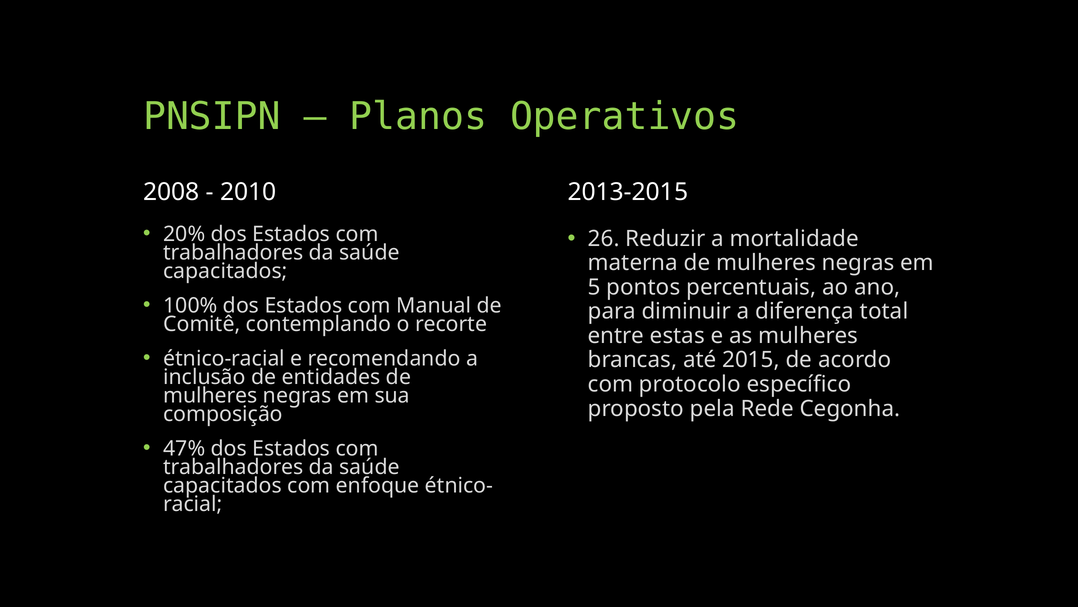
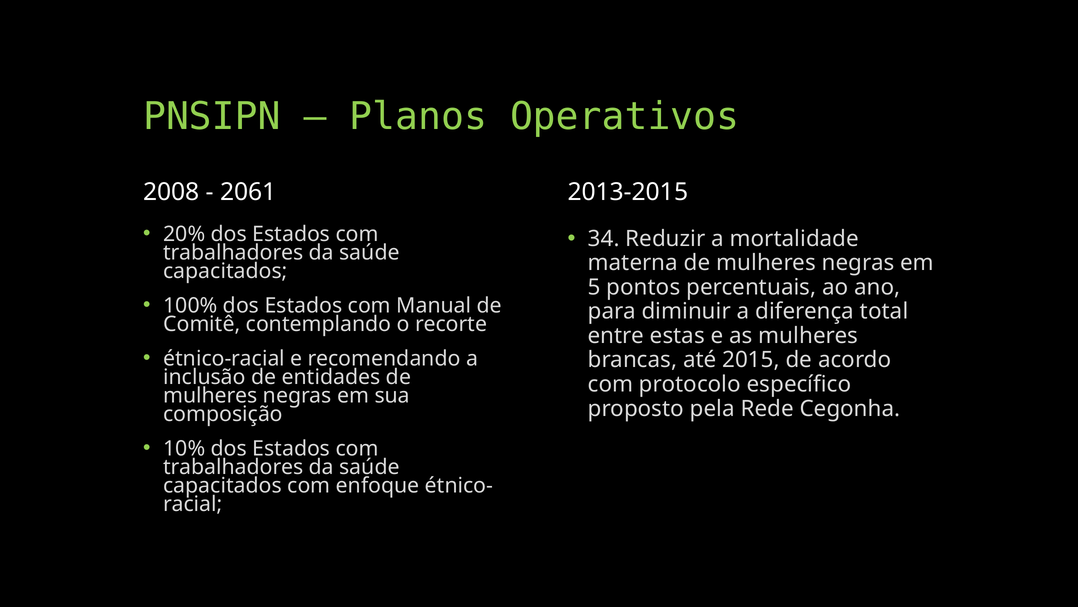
2010: 2010 -> 2061 (248, 192)
26: 26 -> 34 (604, 238)
47%: 47% -> 10% (184, 448)
